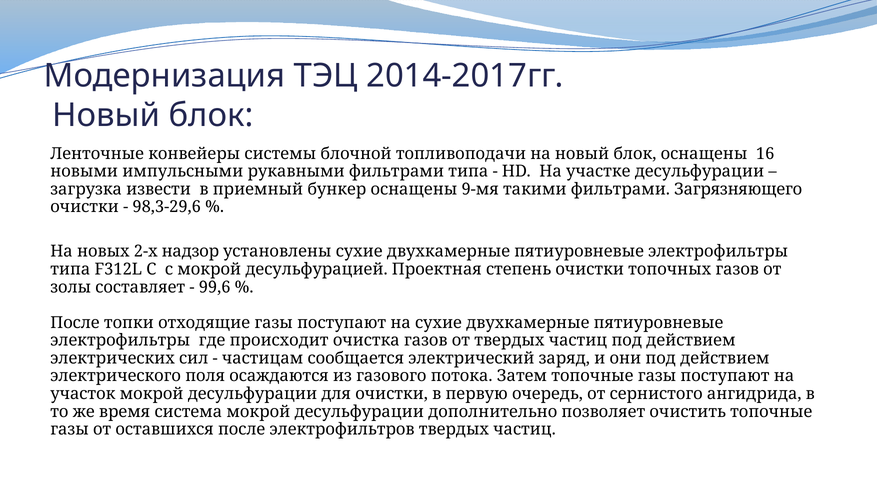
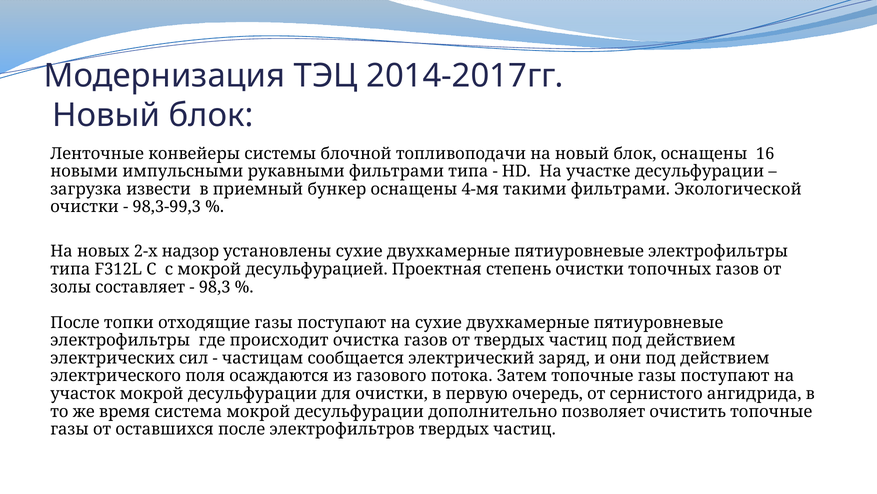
9-мя: 9-мя -> 4-мя (480, 189)
Загрязняющего: Загрязняющего -> Экологической (738, 189)
98,3-29,6: 98,3-29,6 -> 98,3-99,3 (167, 207)
99,6: 99,6 -> 98,3 (215, 287)
